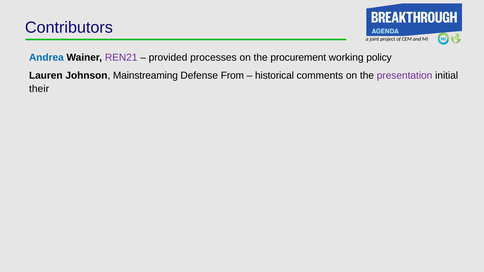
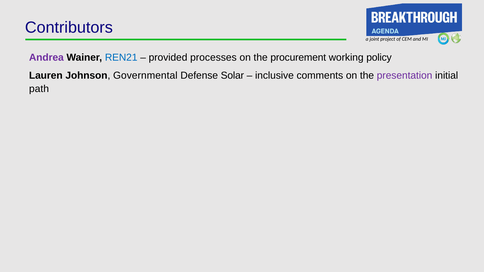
Andrea colour: blue -> purple (46, 58)
REN21 colour: purple -> blue (121, 58)
Mainstreaming: Mainstreaming -> Governmental (145, 76)
From: From -> Solar (232, 76)
historical: historical -> inclusive (274, 76)
their: their -> path (39, 89)
